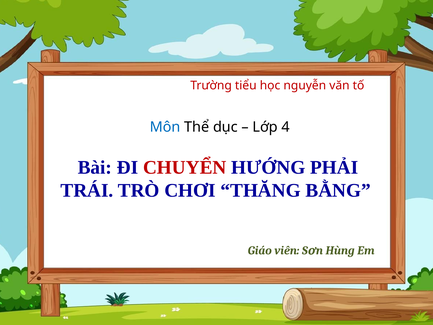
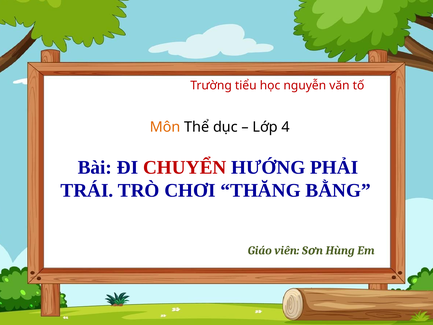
Môn colour: blue -> orange (165, 127)
